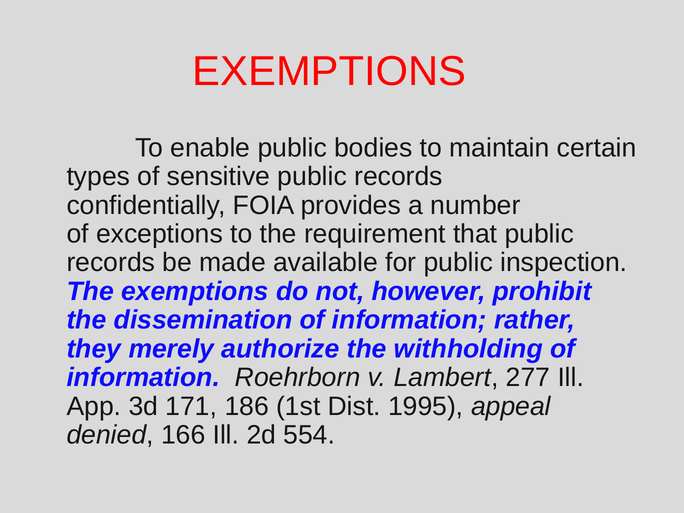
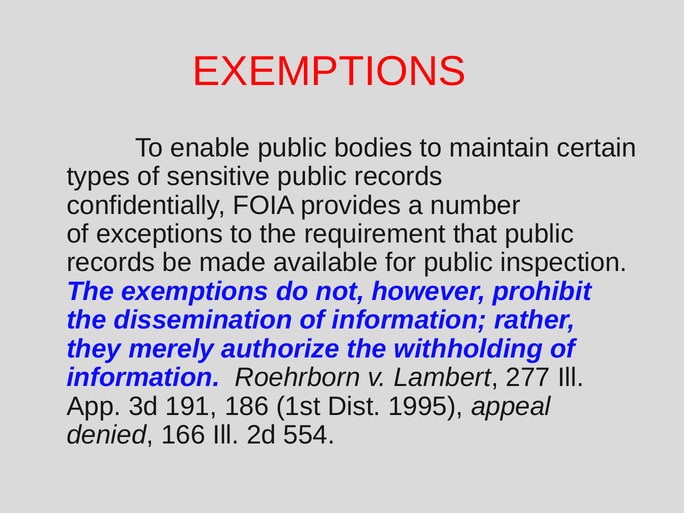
171: 171 -> 191 (191, 406)
